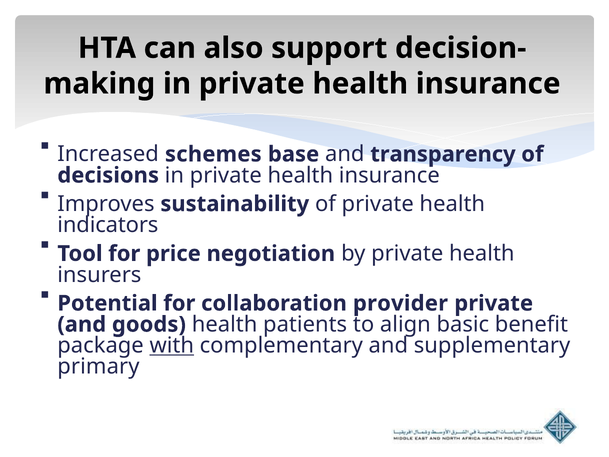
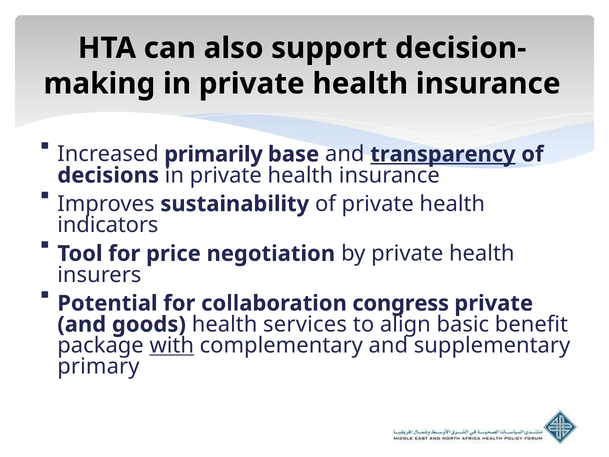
schemes: schemes -> primarily (214, 154)
transparency underline: none -> present (443, 154)
provider: provider -> congress (401, 303)
patients: patients -> services (305, 324)
